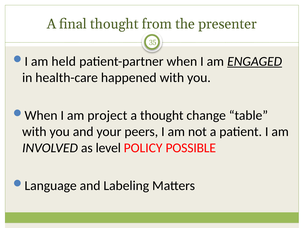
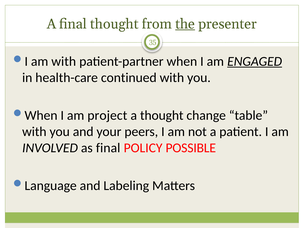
the underline: none -> present (185, 24)
am held: held -> with (64, 61)
happened: happened -> continued (129, 78)
as level: level -> final (108, 148)
